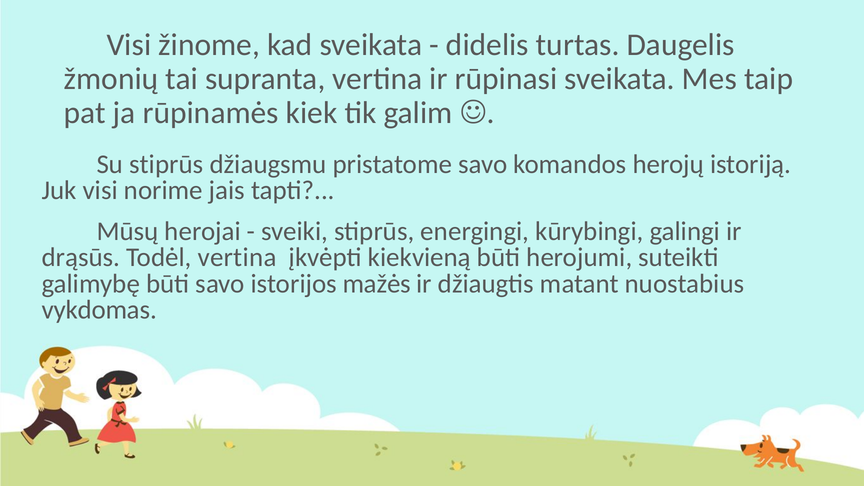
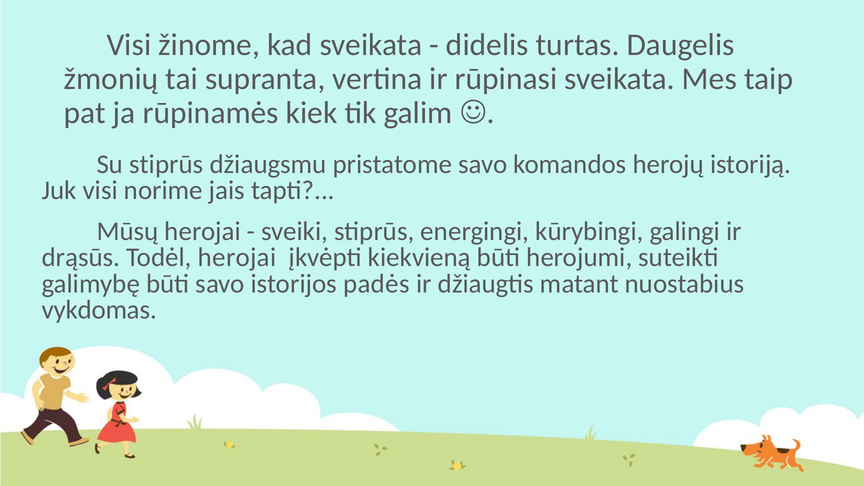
Todėl vertina: vertina -> herojai (237, 258)
mažės: mažės -> padės (376, 284)
